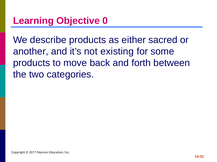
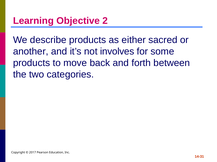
0: 0 -> 2 (105, 21)
existing: existing -> involves (117, 52)
